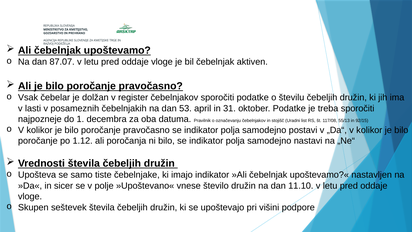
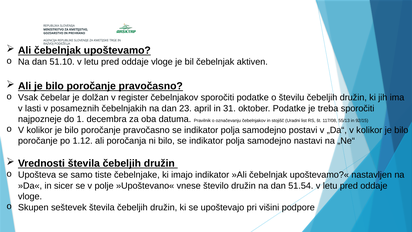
87.07: 87.07 -> 51.10 (62, 62)
53: 53 -> 23 (185, 108)
11.10: 11.10 -> 51.54 (301, 186)
